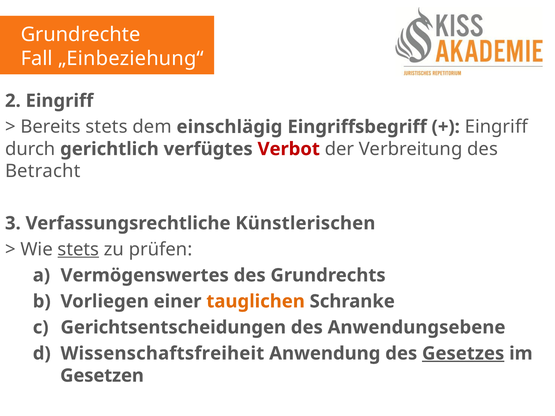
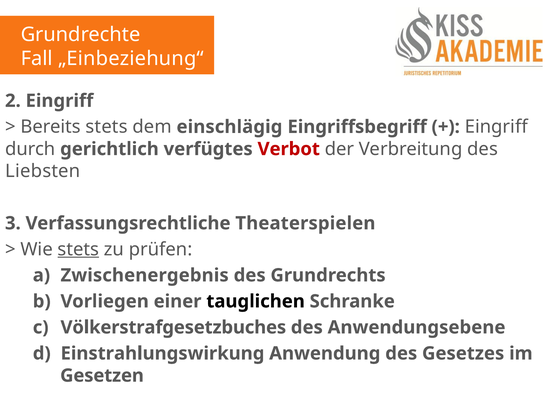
Betracht: Betracht -> Liebsten (43, 171)
Künstlerischen: Künstlerischen -> Theaterspielen (305, 223)
Vermögenswertes: Vermögenswertes -> Zwischenergebnis (145, 275)
tauglichen colour: orange -> black (256, 302)
Gerichtsentscheidungen: Gerichtsentscheidungen -> Völkerstrafgesetzbuches (173, 328)
Wissenschaftsfreiheit: Wissenschaftsfreiheit -> Einstrahlungswirkung (162, 354)
Gesetzes underline: present -> none (463, 354)
